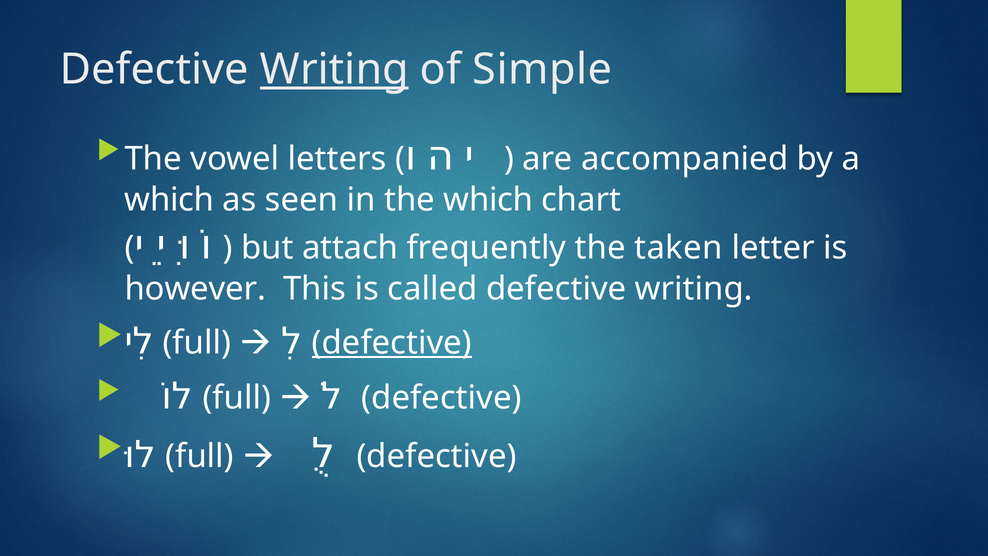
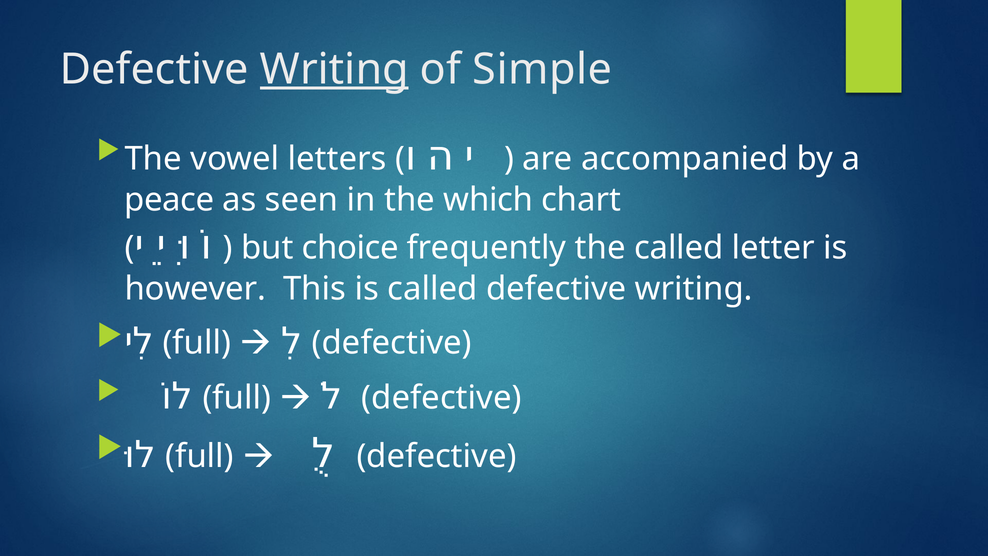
which: which -> peace (169, 200)
attach: attach -> choice (350, 248)
the taken: taken -> called (679, 248)
defective underline: present -> none (392, 343)
